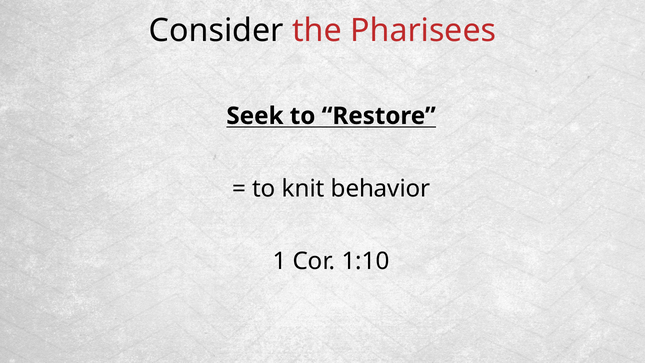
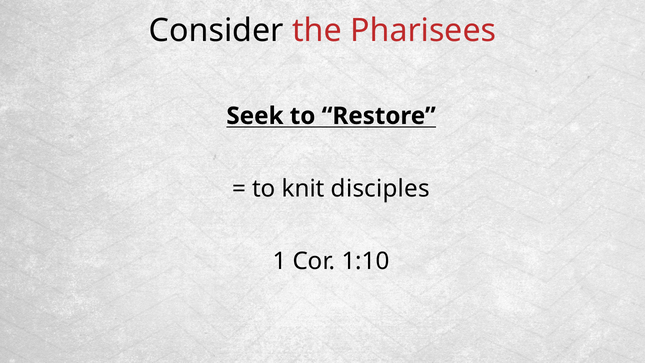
behavior: behavior -> disciples (380, 188)
